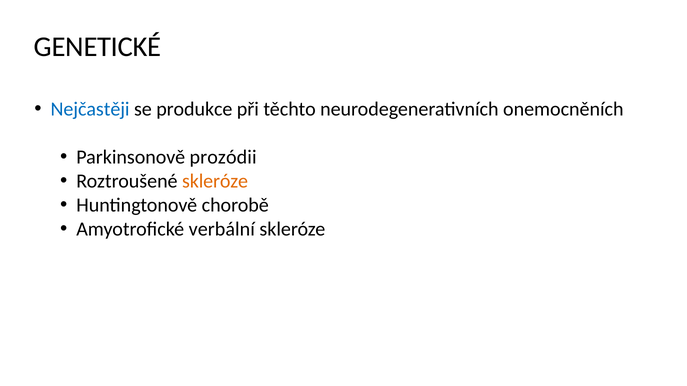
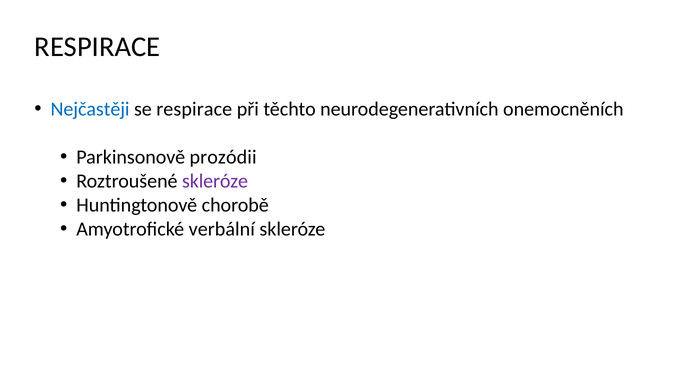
GENETICKÉ: GENETICKÉ -> RESPIRACE (97, 47)
se produkce: produkce -> respirace (194, 109)
skleróze colour: orange -> purple (215, 181)
